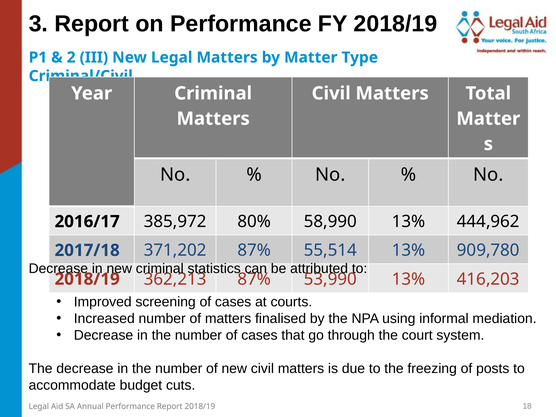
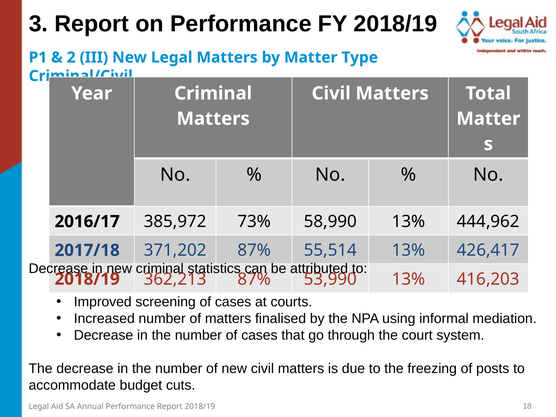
80%: 80% -> 73% (254, 222)
909,780: 909,780 -> 426,417 (488, 250)
